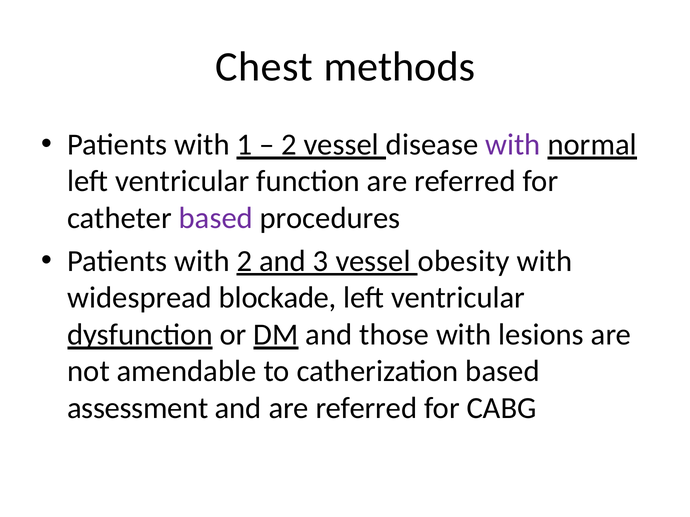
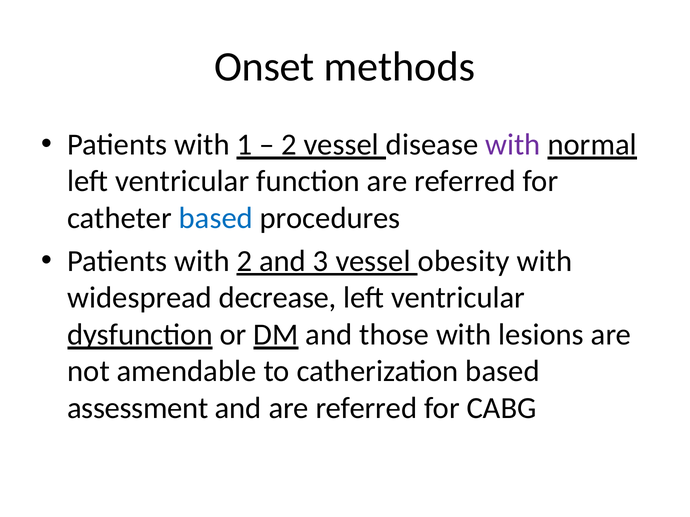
Chest: Chest -> Onset (264, 67)
based colour: purple -> blue (216, 218)
blockade: blockade -> decrease (278, 298)
